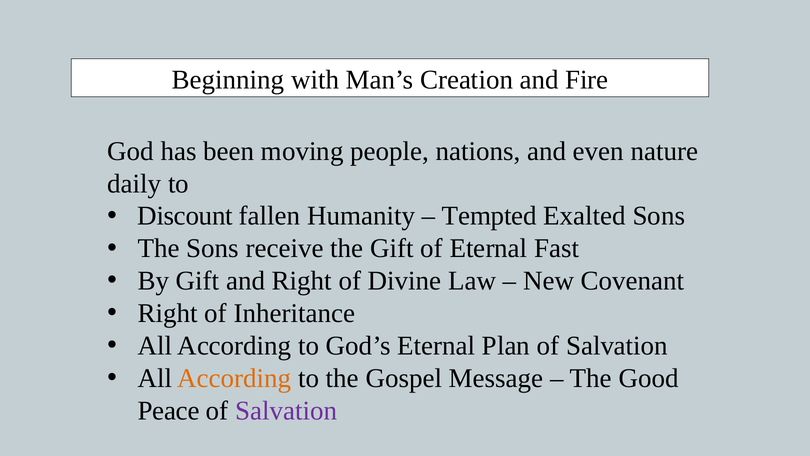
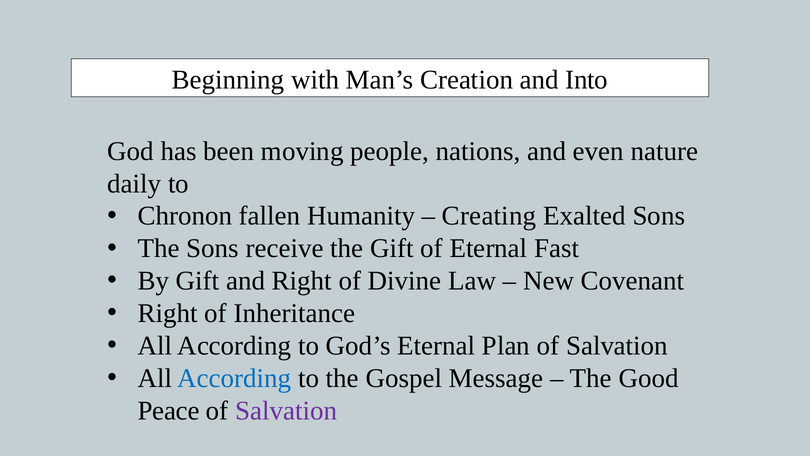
Fire: Fire -> Into (587, 80)
Discount: Discount -> Chronon (185, 216)
Tempted: Tempted -> Creating (489, 216)
According colour: orange -> blue (234, 378)
